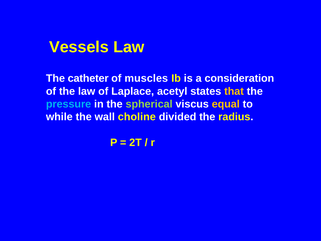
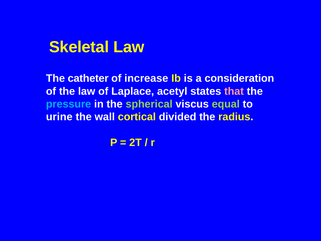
Vessels: Vessels -> Skeletal (79, 47)
muscles: muscles -> increase (146, 78)
that colour: yellow -> pink (234, 91)
equal colour: yellow -> light green (226, 104)
while: while -> urine (59, 117)
choline: choline -> cortical (137, 117)
